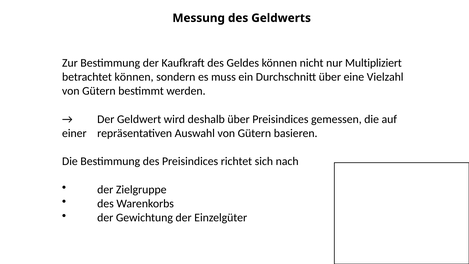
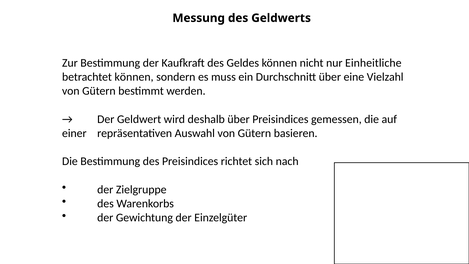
Multipliziert: Multipliziert -> Einheitliche (373, 63)
